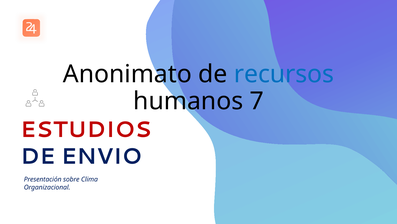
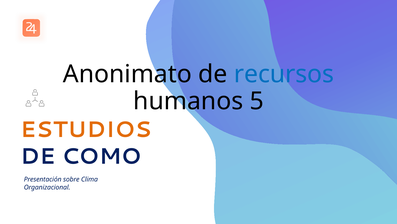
7: 7 -> 5 (257, 101)
ESTUDIOS colour: red -> orange (86, 129)
ENVIO: ENVIO -> COMO (101, 156)
